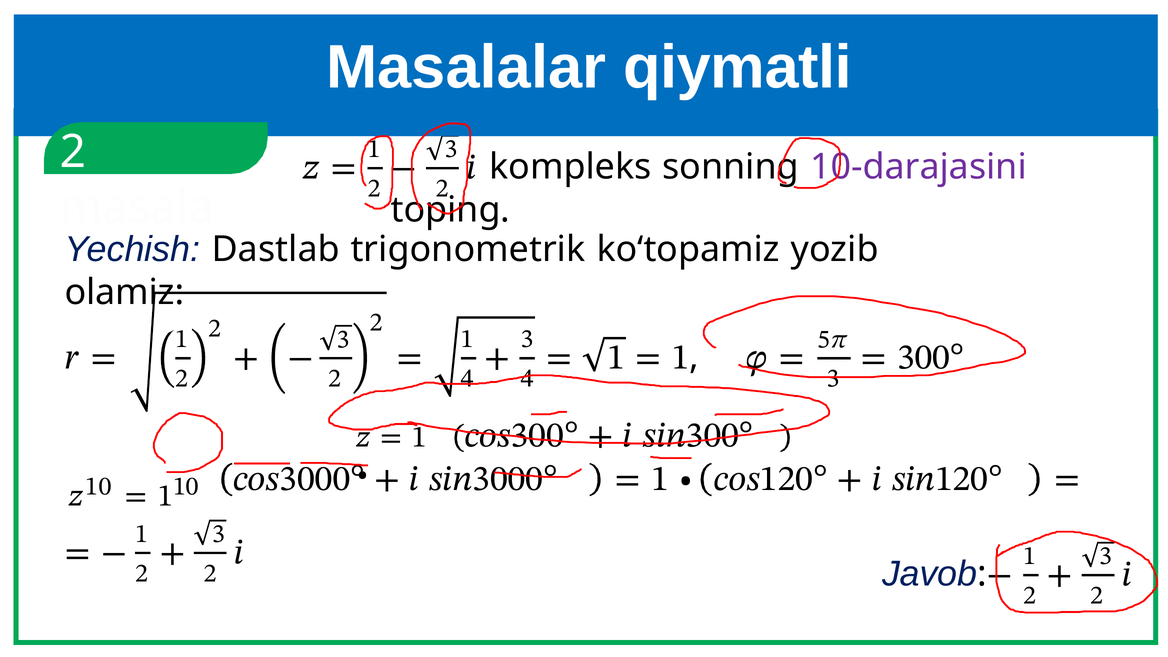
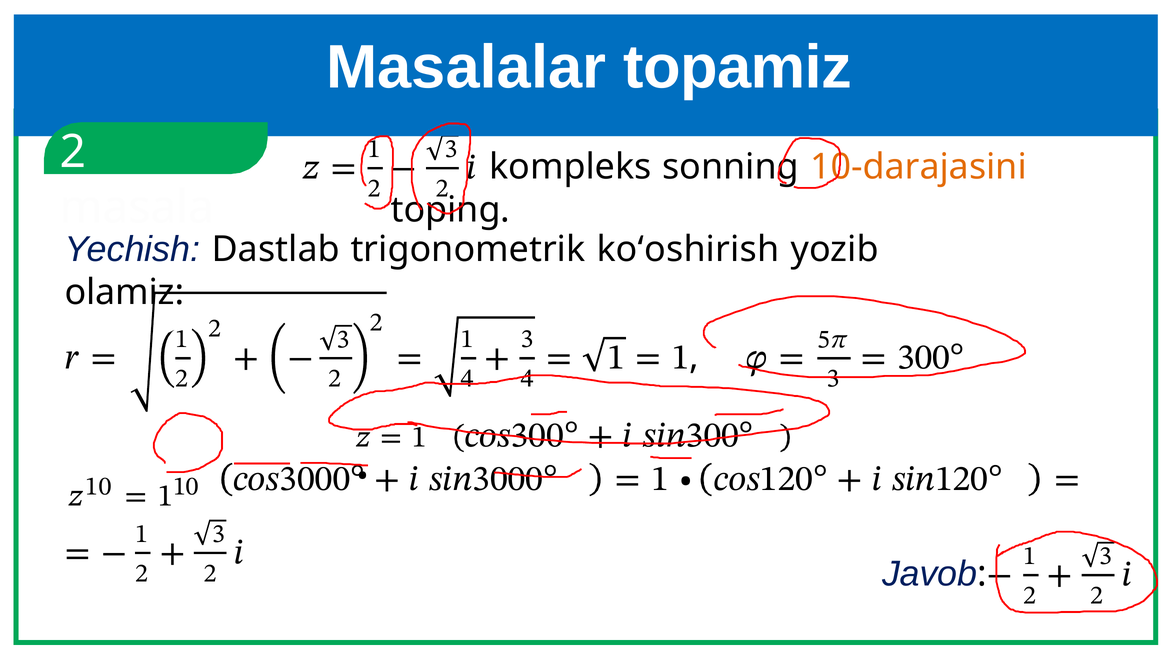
qiymatli: qiymatli -> topamiz (738, 68)
10-darajasini colour: purple -> orange (919, 167)
ko‘topamiz: ko‘topamiz -> ko‘oshirish (688, 250)
